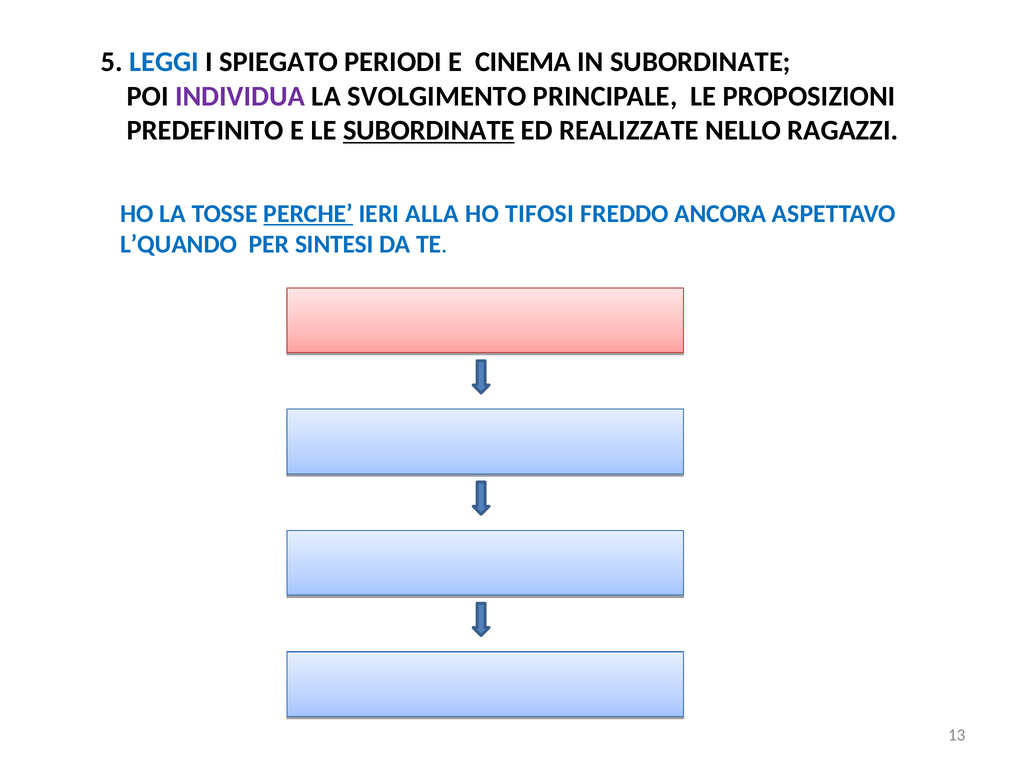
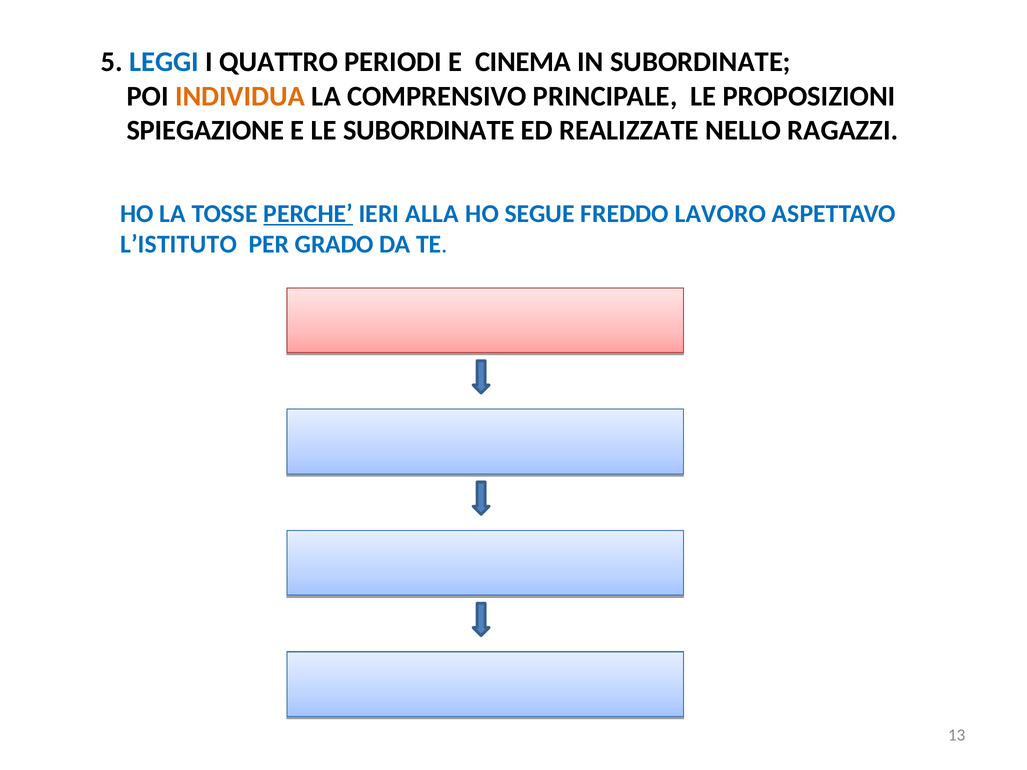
SPIEGATO: SPIEGATO -> QUATTRO (279, 62)
INDIVIDUA colour: purple -> orange (240, 96)
SVOLGIMENTO: SVOLGIMENTO -> COMPRENSIVO (437, 96)
PREDEFINITO: PREDEFINITO -> SPIEGAZIONE (205, 131)
SUBORDINATE underline: present -> none (429, 131)
TIFOSI: TIFOSI -> SEGUE (540, 214)
ANCORA: ANCORA -> LAVORO (720, 214)
L’QUANDO: L’QUANDO -> L’ISTITUTO (179, 244)
SINTESI: SINTESI -> GRADO (334, 244)
